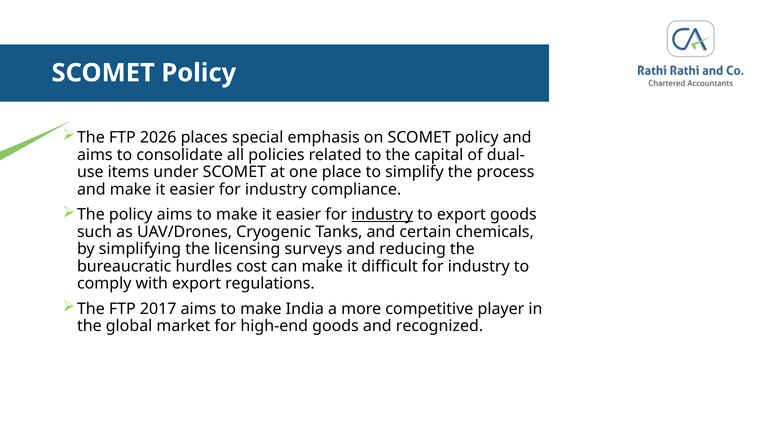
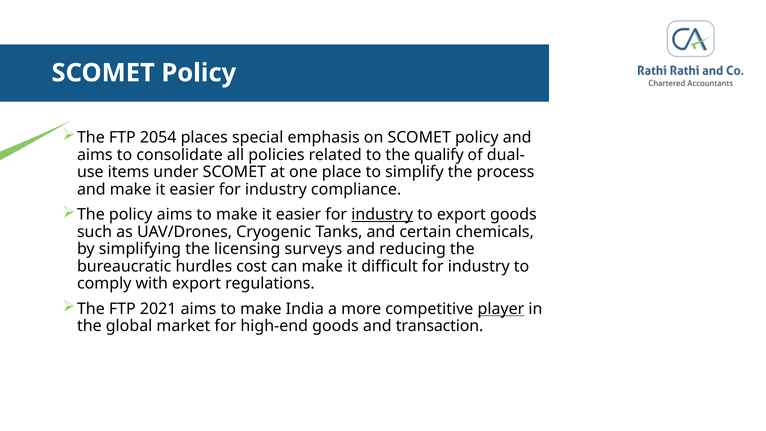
2026: 2026 -> 2054 (158, 137)
capital: capital -> qualify (439, 155)
2017: 2017 -> 2021 (158, 309)
player underline: none -> present (501, 309)
recognized: recognized -> transaction (440, 326)
